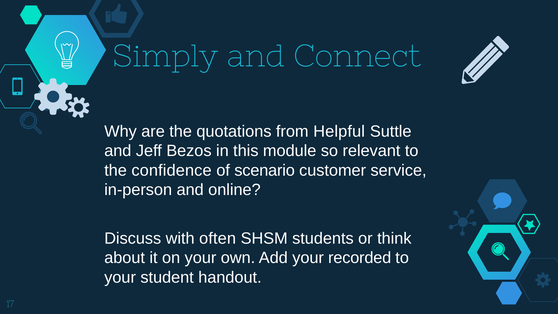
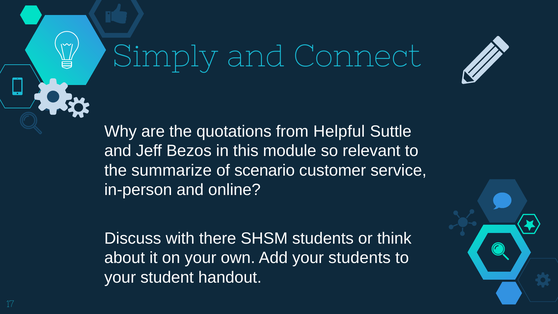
confidence: confidence -> summarize (172, 170)
often: often -> there (218, 238)
your recorded: recorded -> students (360, 258)
